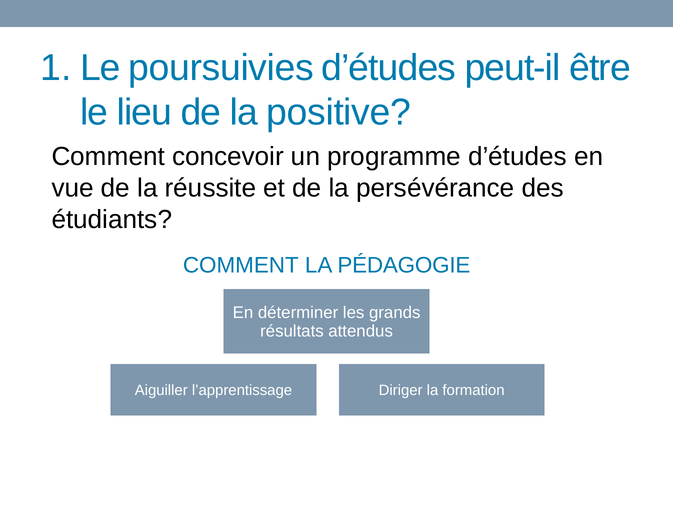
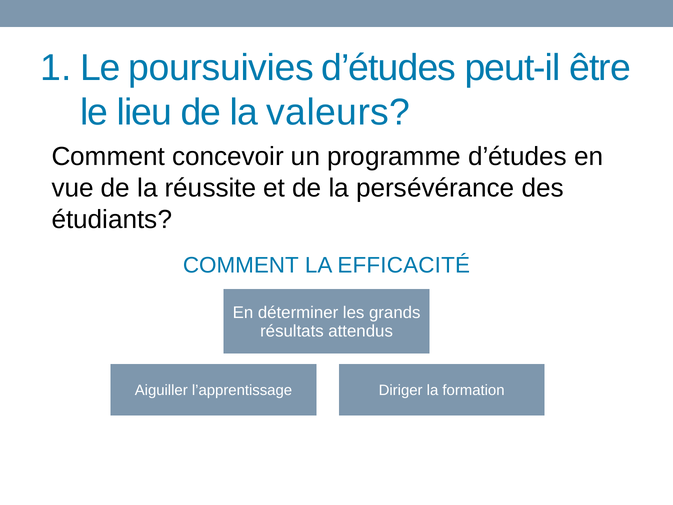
positive: positive -> valeurs (338, 113)
PÉDAGOGIE: PÉDAGOGIE -> EFFICACITÉ (404, 265)
